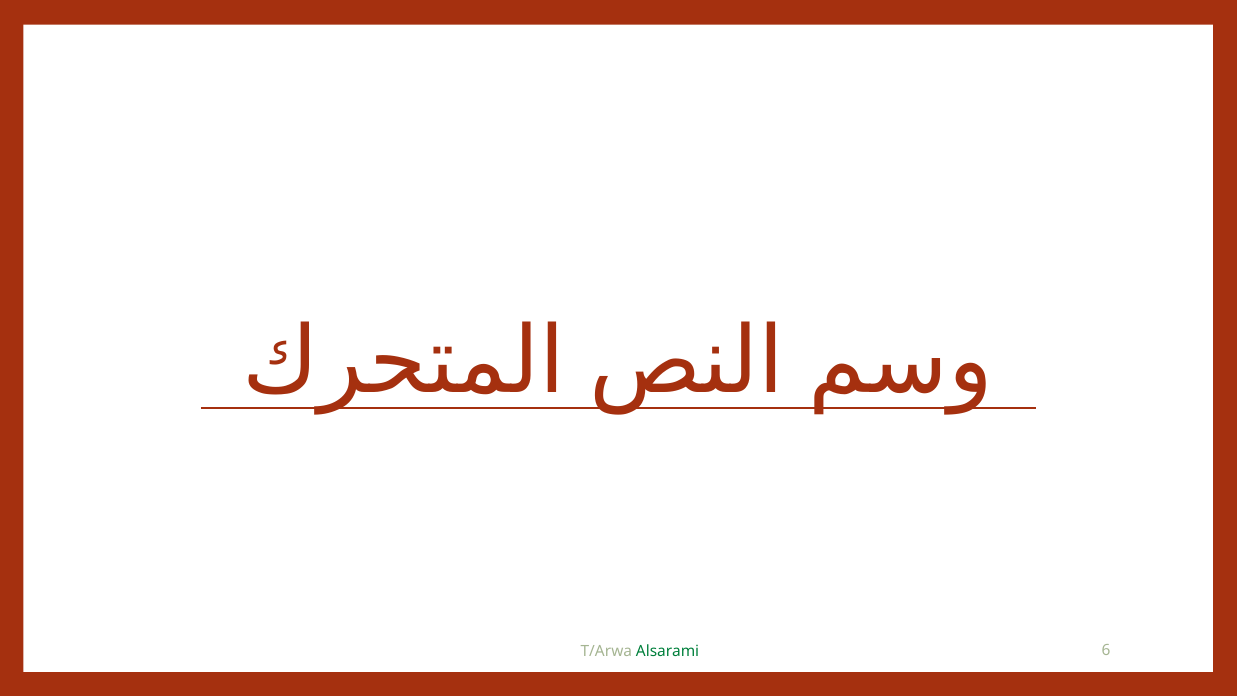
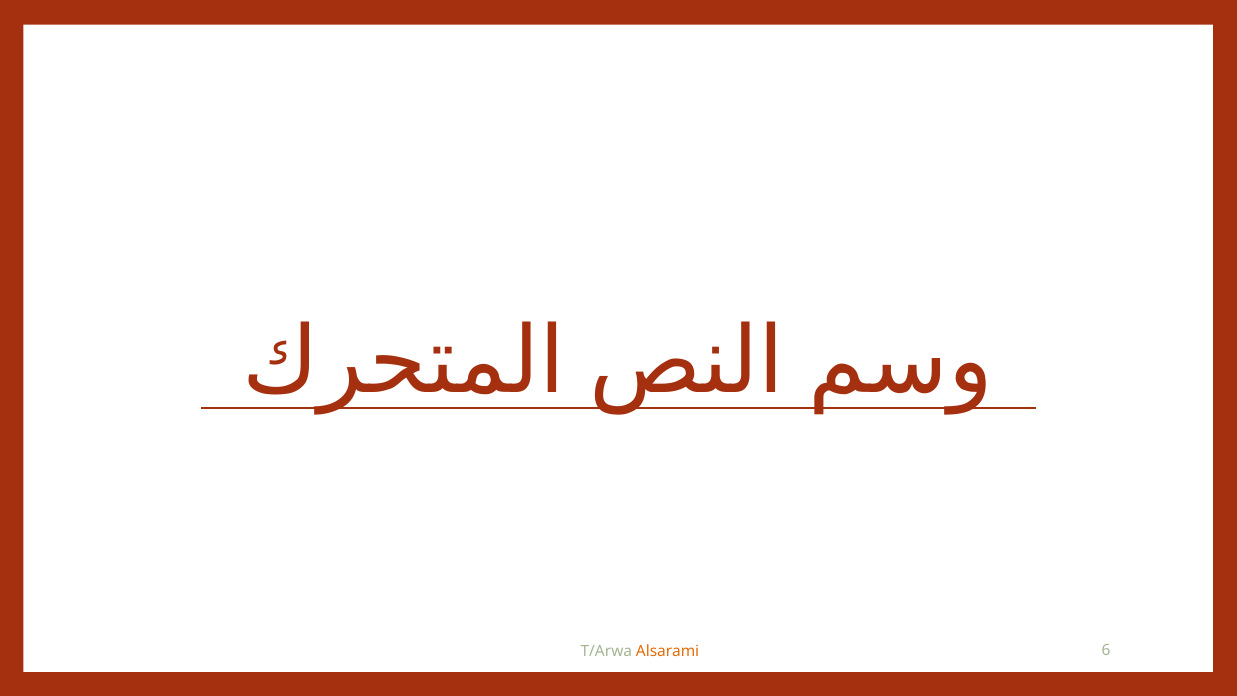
Alsarami colour: green -> orange (668, 651)
